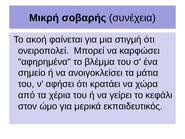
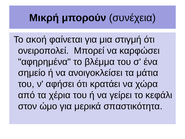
σοβαρής: σοβαρής -> μπορούν (84, 18)
εκπαιδευτικός: εκπαιδευτικός -> σπαστικότητα (133, 106)
